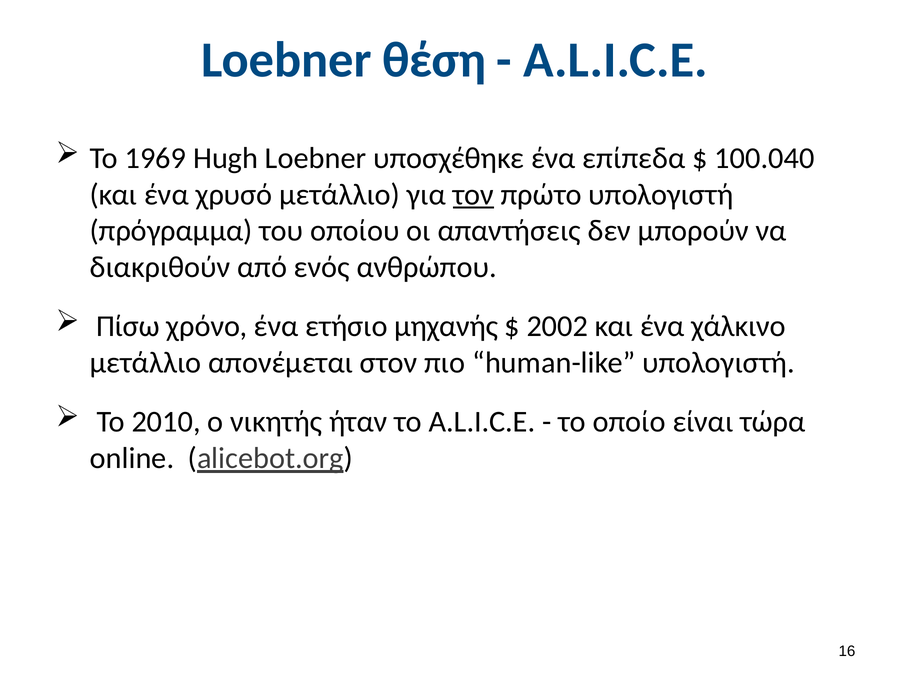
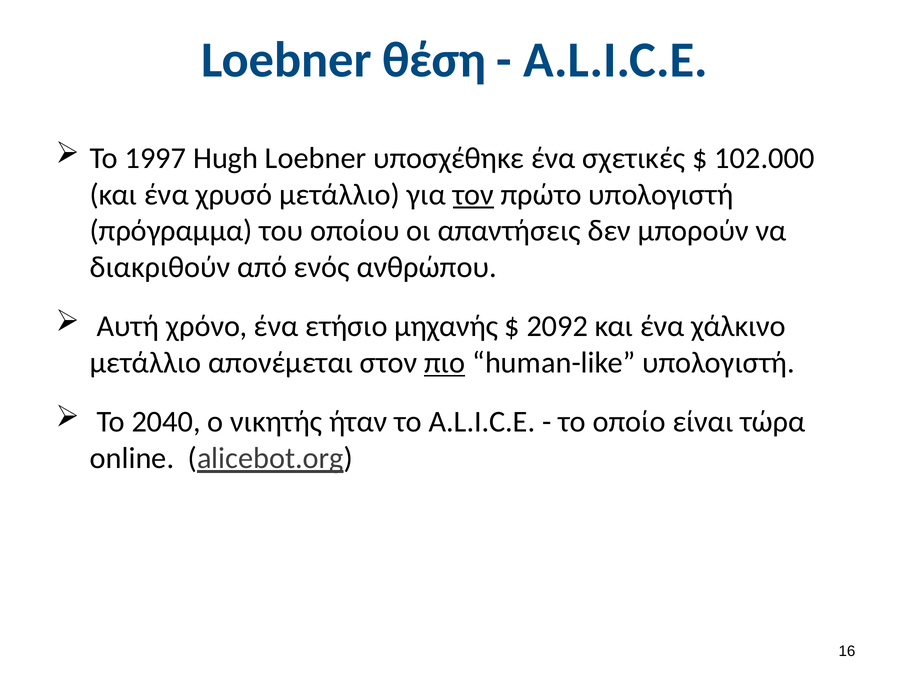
1969: 1969 -> 1997 (155, 158)
επίπεδα: επίπεδα -> σχετικές (634, 158)
100.040: 100.040 -> 102.000 (764, 158)
Πίσω: Πίσω -> Αυτή (128, 327)
2002: 2002 -> 2092 (557, 327)
πιο underline: none -> present (445, 363)
2010: 2010 -> 2040 (166, 422)
